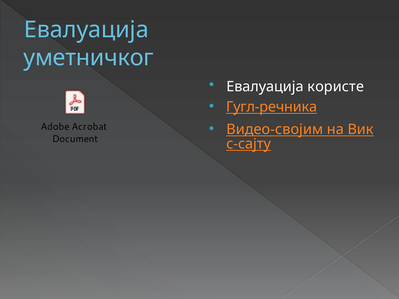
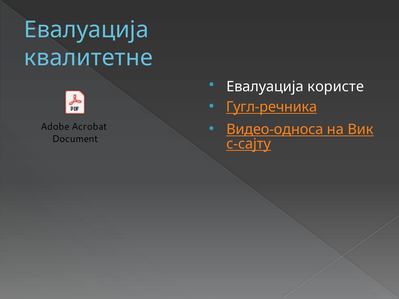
уметничког: уметничког -> квалитетне (88, 58)
Видео-својим: Видео-својим -> Видео-односа (275, 129)
